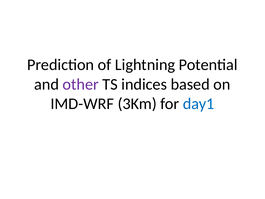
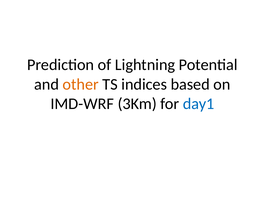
other colour: purple -> orange (81, 84)
